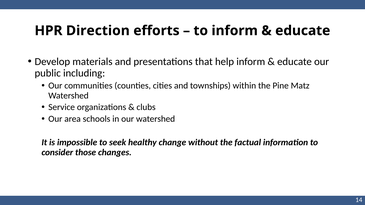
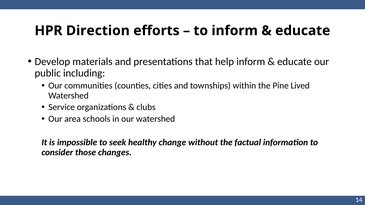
Matz: Matz -> Lived (300, 86)
